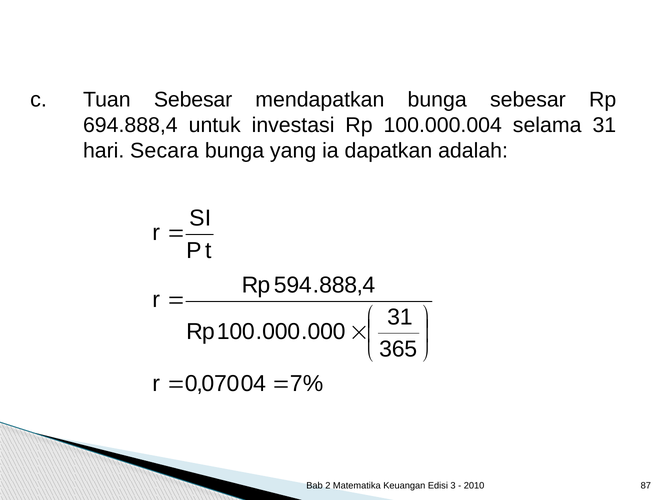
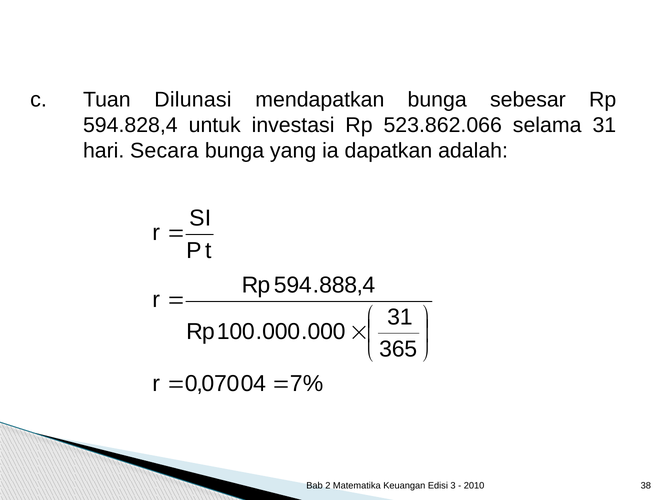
Tuan Sebesar: Sebesar -> Dilunasi (193, 100)
694.888,4: 694.888,4 -> 594.828,4 (130, 125)
100.000.004: 100.000.004 -> 523.862.066 (443, 125)
87: 87 -> 38 (646, 486)
